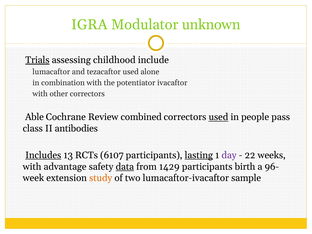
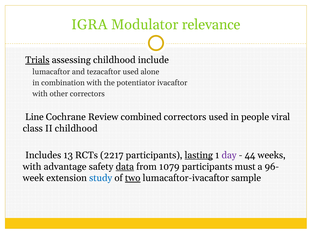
unknown: unknown -> relevance (211, 25)
Able: Able -> Line (34, 117)
used underline: present -> none (218, 117)
pass: pass -> viral (281, 117)
II antibodies: antibodies -> childhood (76, 129)
Includes underline: present -> none (43, 155)
6107: 6107 -> 2217 (112, 155)
22: 22 -> 44 (250, 155)
1429: 1429 -> 1079 (169, 167)
birth: birth -> must (245, 167)
study colour: orange -> blue (101, 178)
two underline: none -> present (133, 178)
